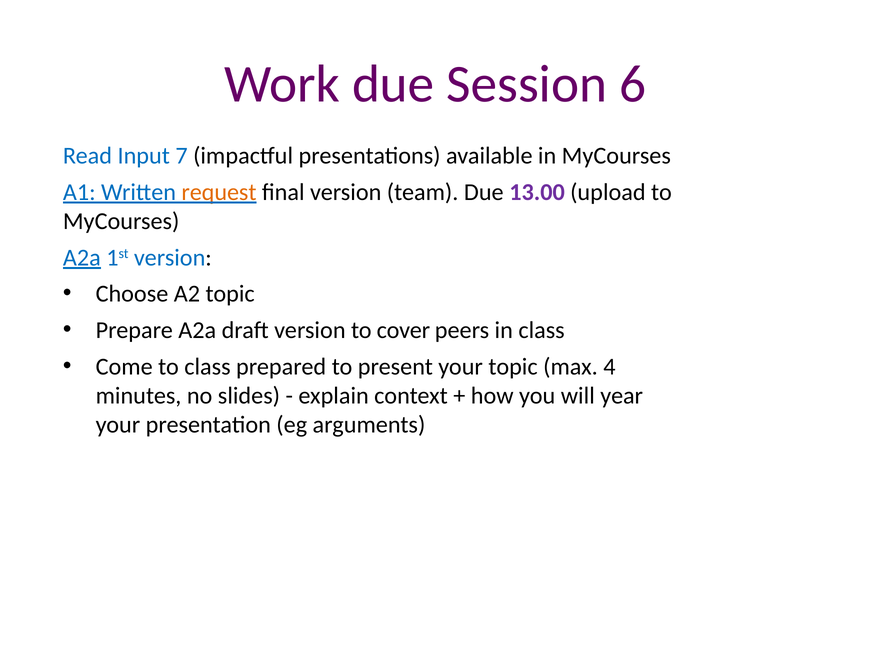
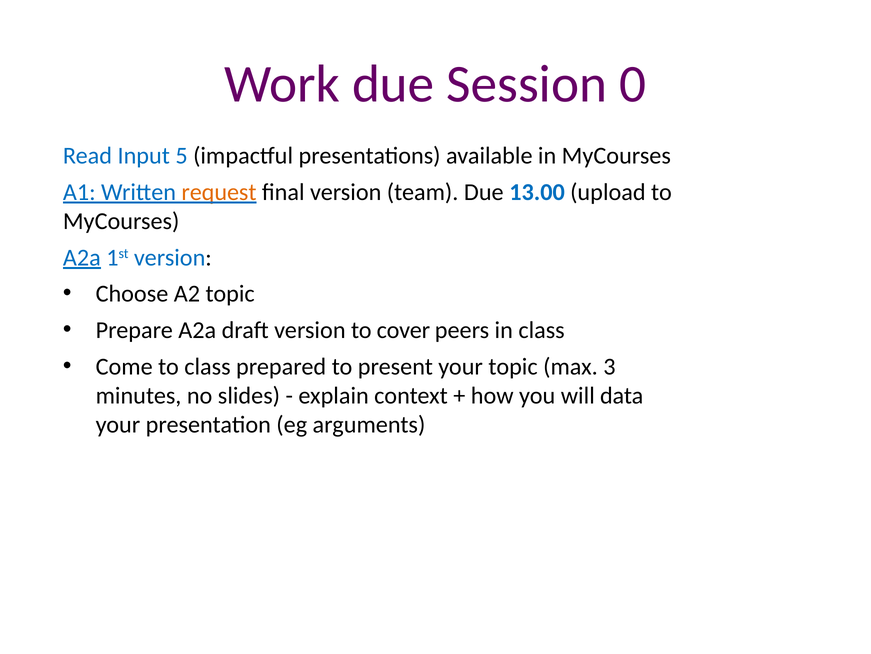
6: 6 -> 0 (633, 84)
7: 7 -> 5 (182, 156)
13.00 colour: purple -> blue (537, 192)
4: 4 -> 3 (609, 366)
year: year -> data (622, 395)
